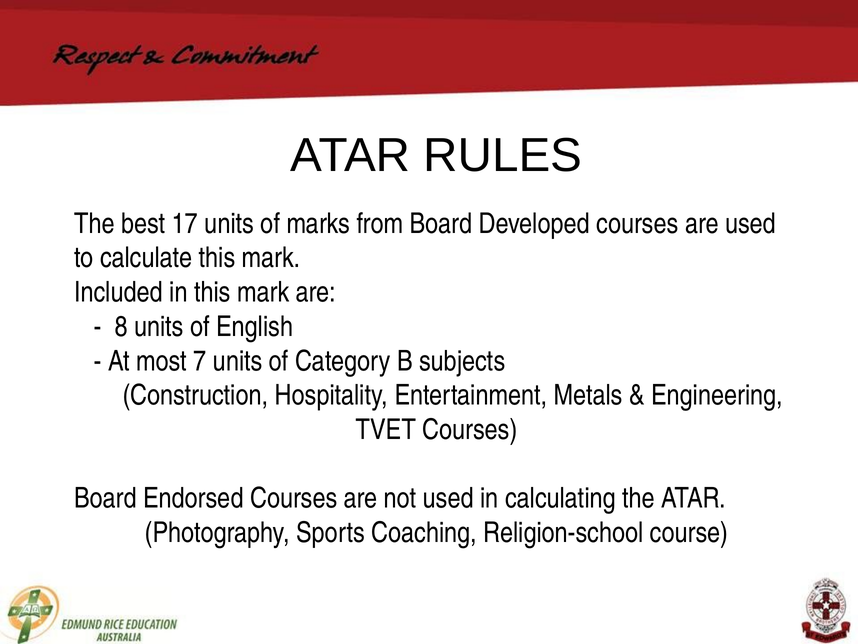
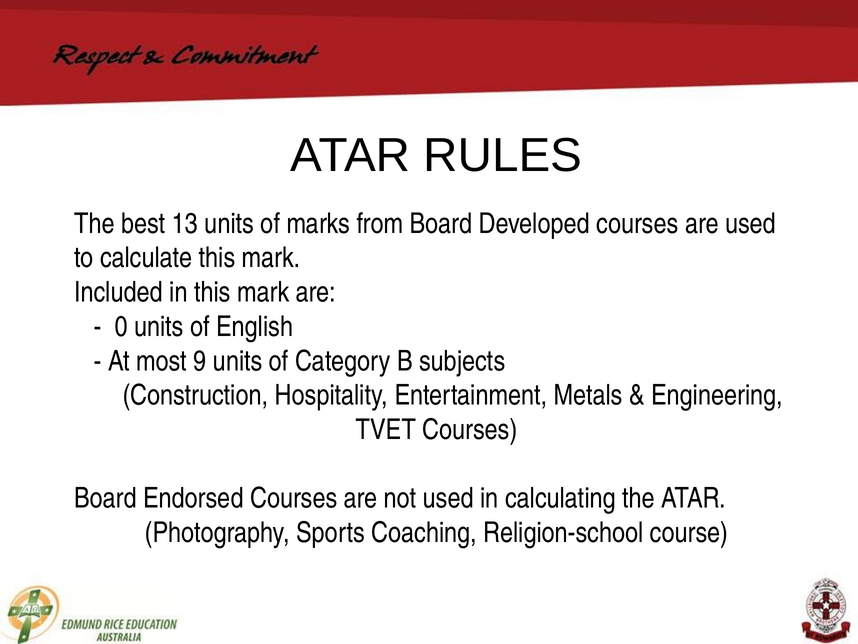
17: 17 -> 13 (185, 224)
8: 8 -> 0 (121, 326)
7: 7 -> 9 (200, 361)
